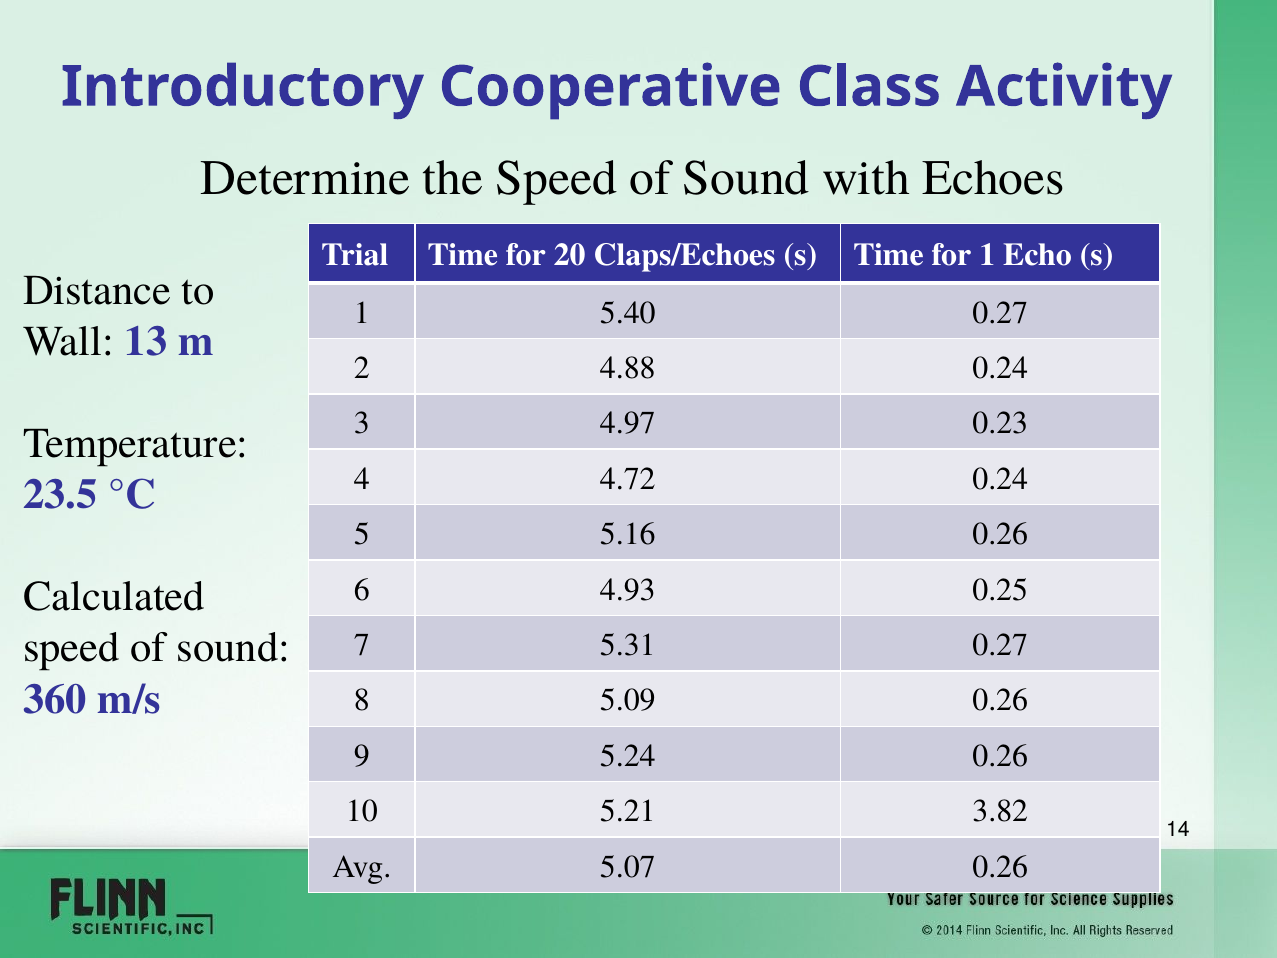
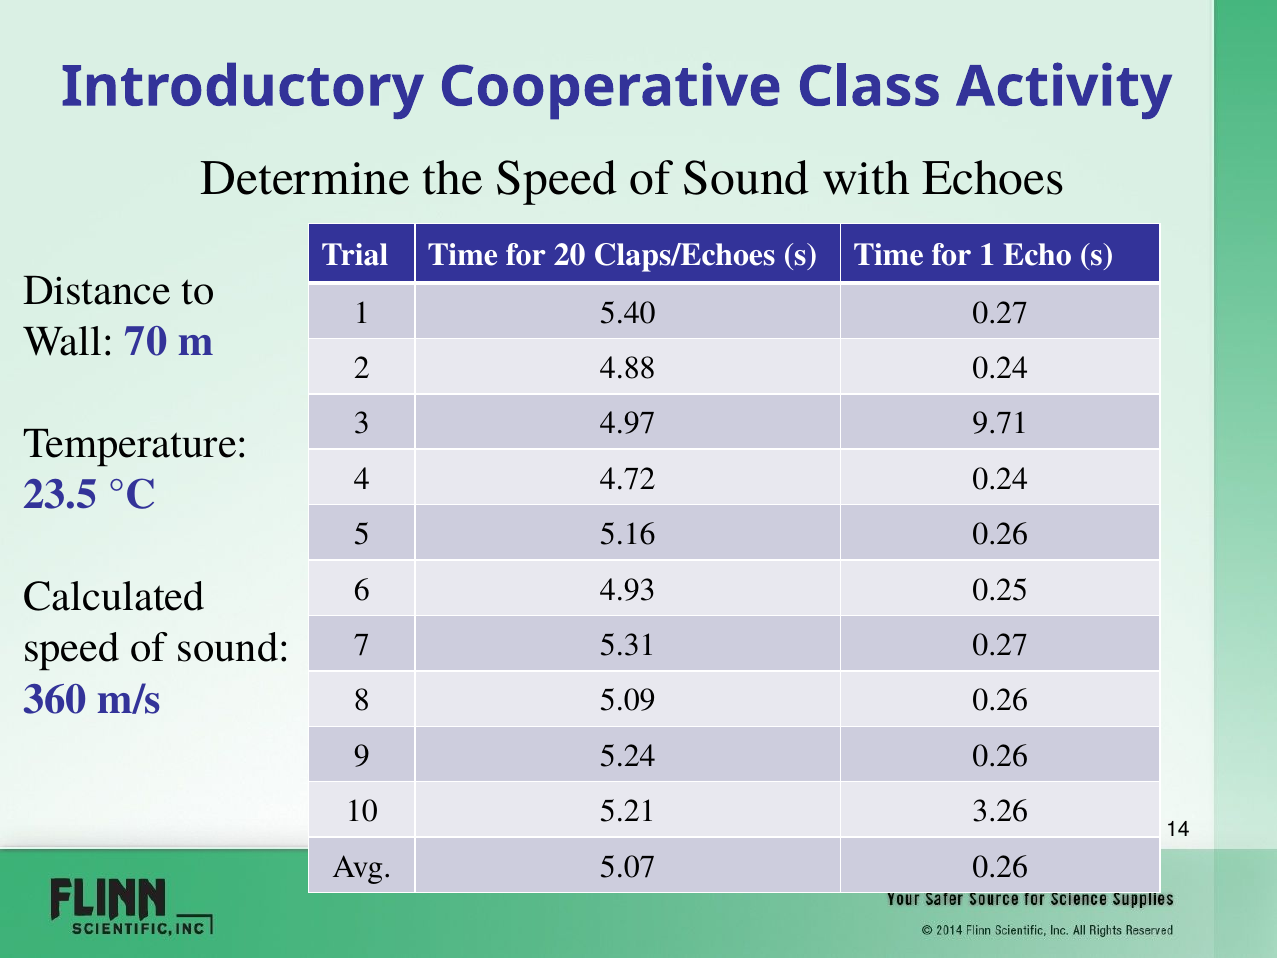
13: 13 -> 70 (146, 341)
0.23: 0.23 -> 9.71 (1000, 423)
3.82: 3.82 -> 3.26 (1000, 811)
